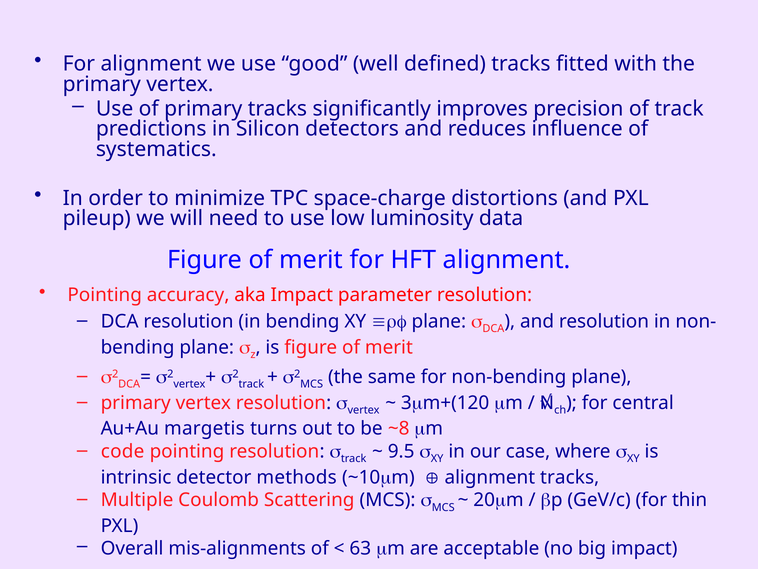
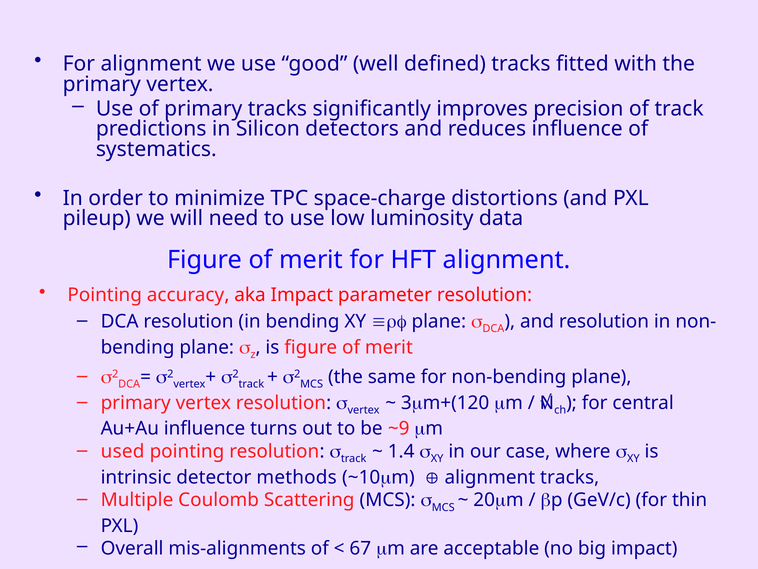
Au+Au margetis: margetis -> influence (205, 428)
~8: ~8 -> ~9 (399, 428)
code: code -> used (123, 451)
9.5: 9.5 -> 1.4 (401, 451)
63: 63 -> 67 (360, 548)
